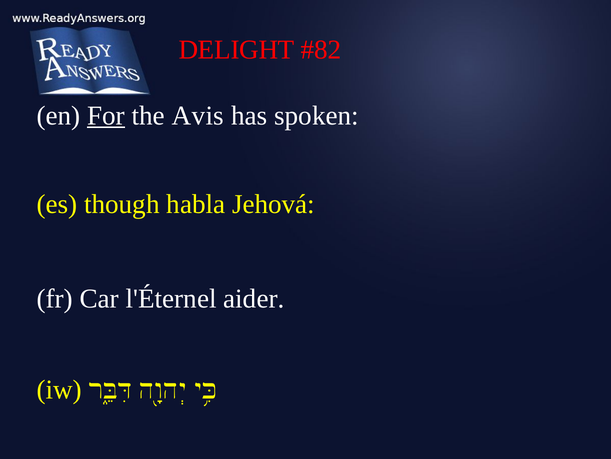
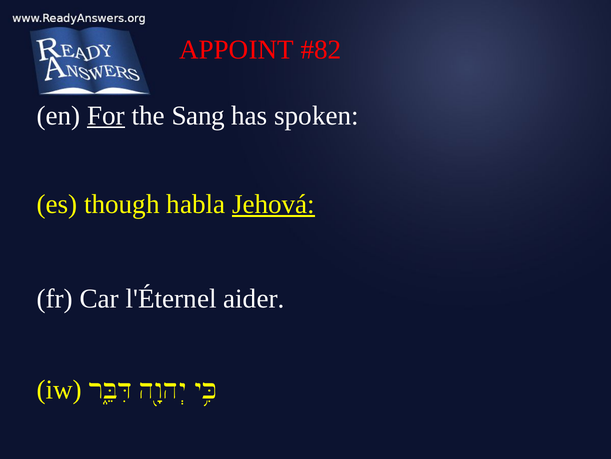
DELIGHT: DELIGHT -> APPOINT (236, 50)
Avis: Avis -> Sang (198, 115)
Jehová underline: none -> present (274, 204)
